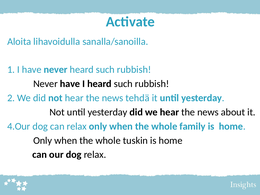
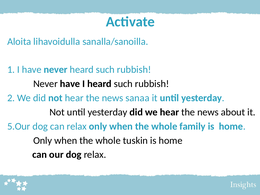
tehdä: tehdä -> sanaa (137, 98)
4.Our: 4.Our -> 5.Our (19, 126)
